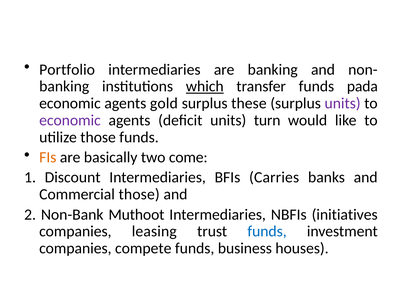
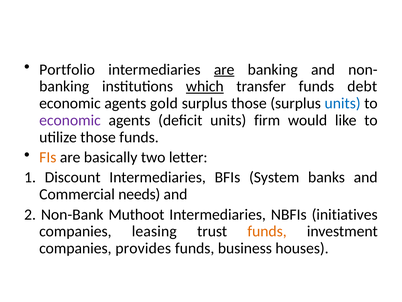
are underline: none -> present (224, 69)
pada: pada -> debt (362, 86)
surplus these: these -> those (249, 103)
units colour: purple -> blue (343, 103)
turn: turn -> firm (267, 120)
come: come -> letter (188, 157)
Carries: Carries -> System (274, 177)
Commercial those: those -> needs (139, 194)
funds colour: blue -> orange (267, 231)
compete: compete -> provides (143, 248)
